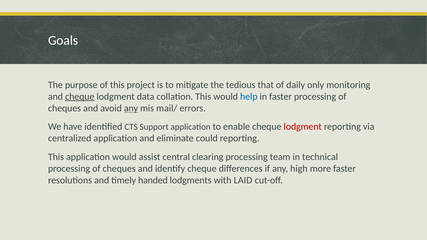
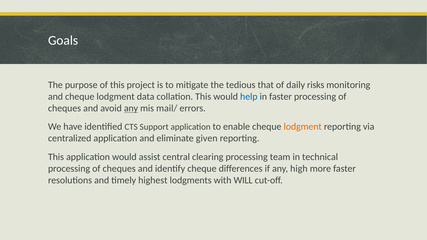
only: only -> risks (316, 85)
cheque underline: present -> none (80, 97)
lodgment colour: red -> orange (303, 127)
could: could -> given (207, 138)
handed: handed -> highest (153, 180)
LAID: LAID -> WILL (243, 180)
